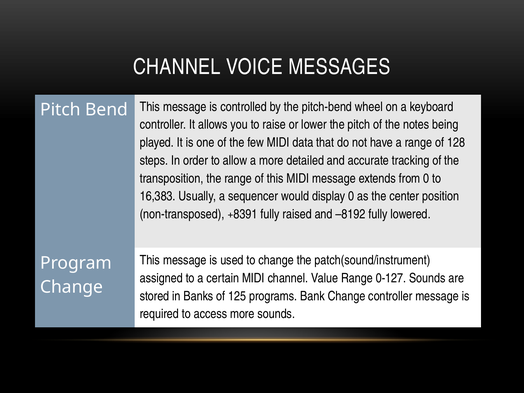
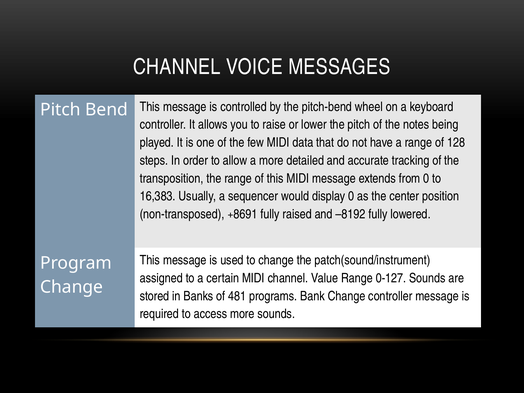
+8391: +8391 -> +8691 (242, 214)
125: 125 -> 481 (237, 296)
